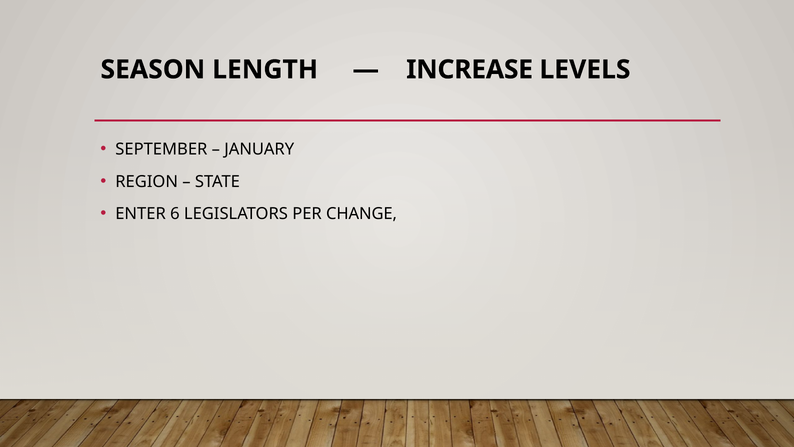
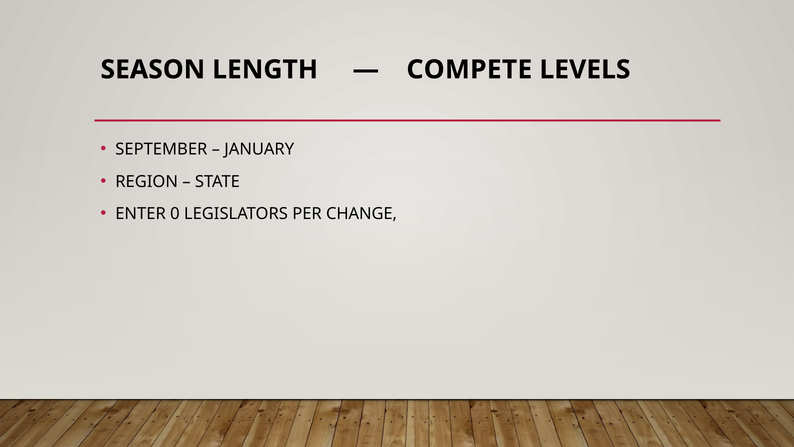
INCREASE: INCREASE -> COMPETE (469, 70)
6: 6 -> 0 (175, 213)
